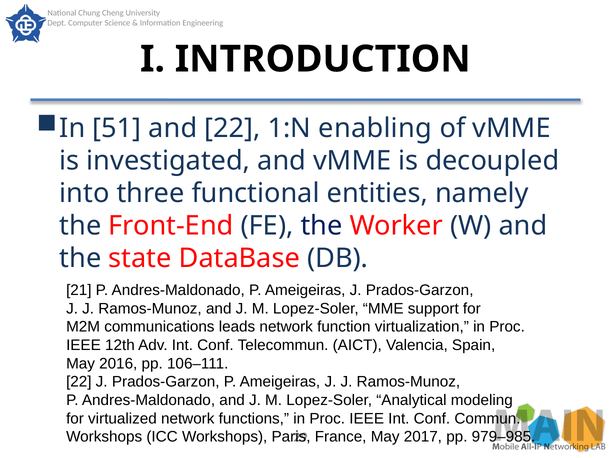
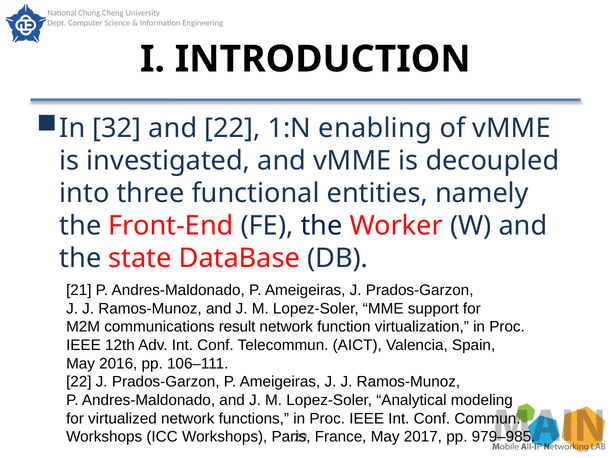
51: 51 -> 32 (117, 128)
leads: leads -> result (237, 327)
